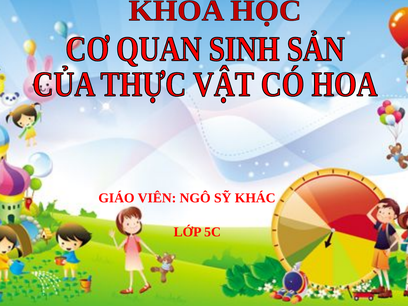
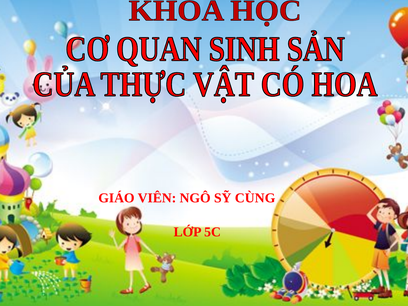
KHÁC: KHÁC -> CÙNG (255, 198)
